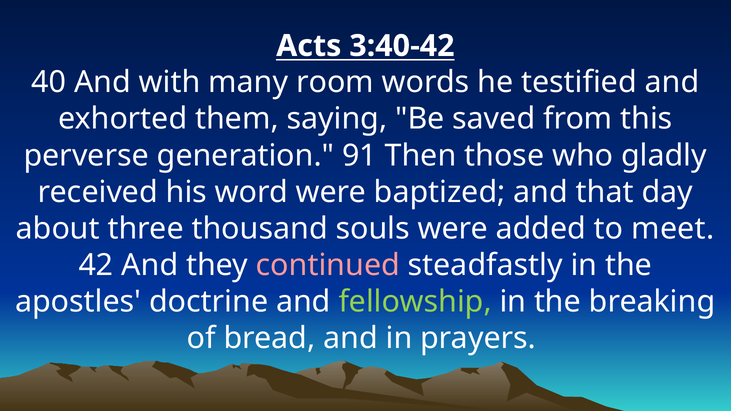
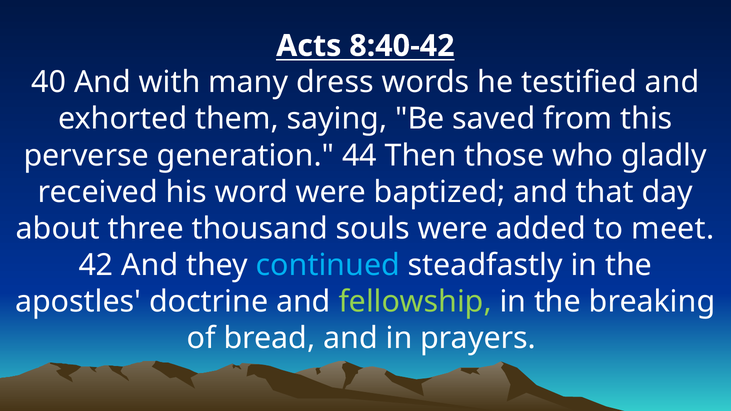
3:40-42: 3:40-42 -> 8:40-42 (402, 46)
room: room -> dress (335, 82)
91: 91 -> 44 (359, 156)
continued colour: pink -> light blue (328, 265)
